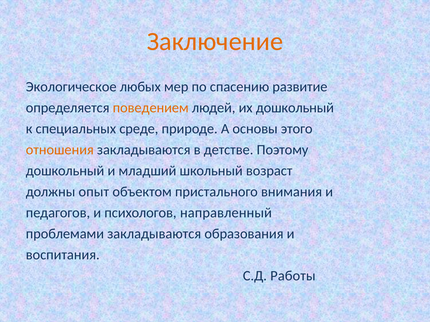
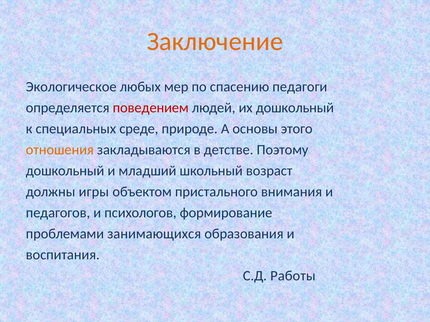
развитие: развитие -> педагоги (300, 87)
поведением colour: orange -> red (151, 108)
опыт: опыт -> игры (94, 192)
направленный: направленный -> формирование (226, 213)
проблемами закладываются: закладываются -> занимающихся (154, 234)
